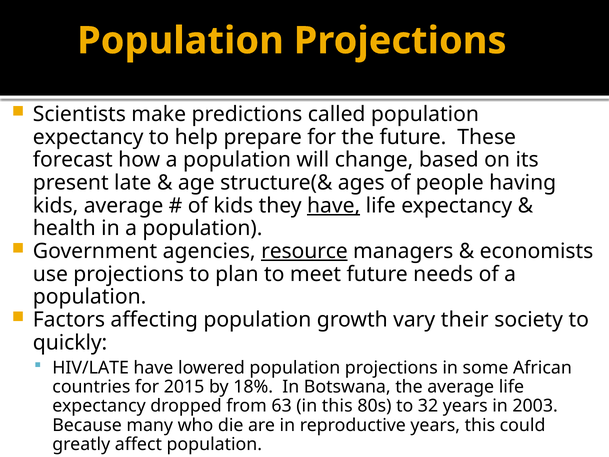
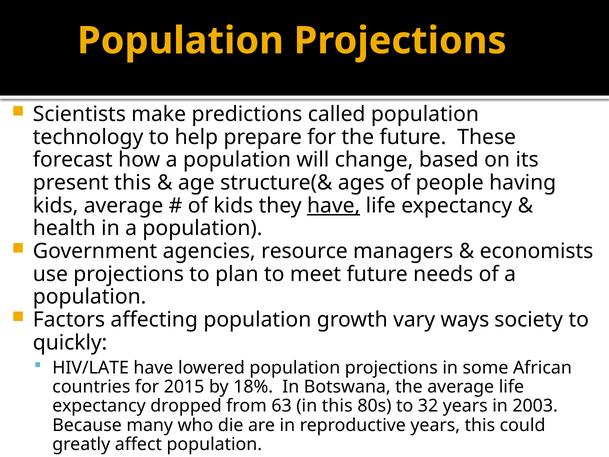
expectancy: expectancy -> technology (88, 137)
present late: late -> this (133, 183)
resource underline: present -> none (304, 251)
their: their -> ways (465, 320)
